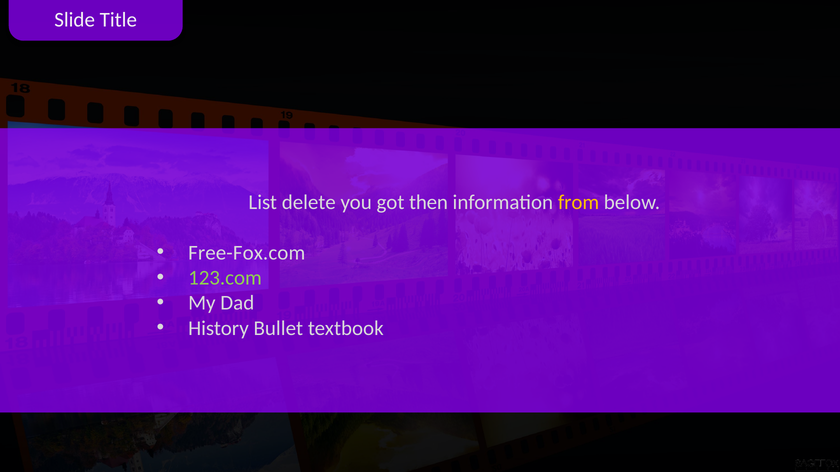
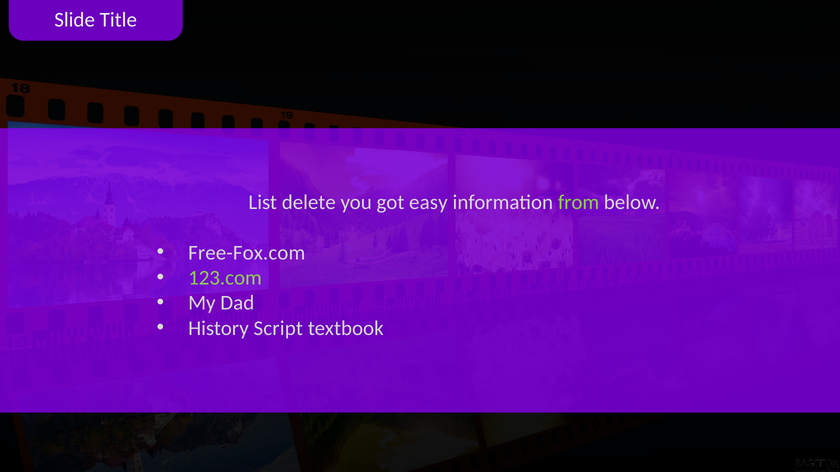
then: then -> easy (428, 203)
from colour: yellow -> light green (579, 203)
Bullet: Bullet -> Script (278, 329)
